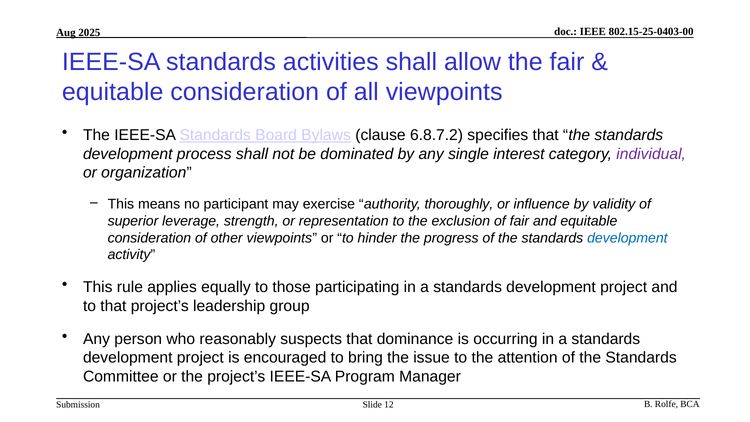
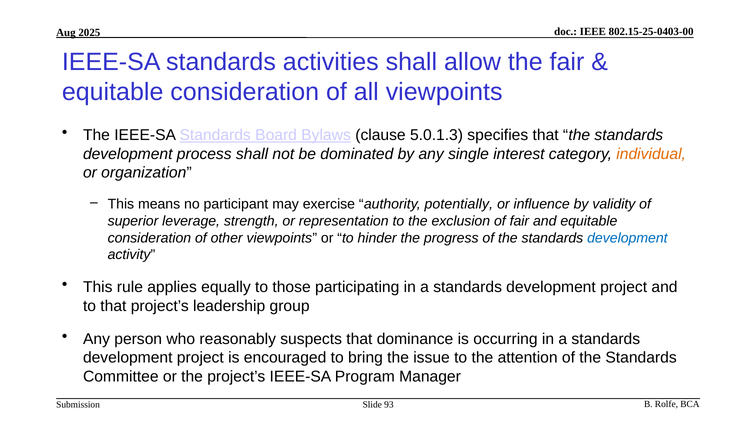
6.8.7.2: 6.8.7.2 -> 5.0.1.3 (437, 135)
individual colour: purple -> orange (651, 154)
thoroughly: thoroughly -> potentially (459, 204)
12: 12 -> 93 (389, 405)
